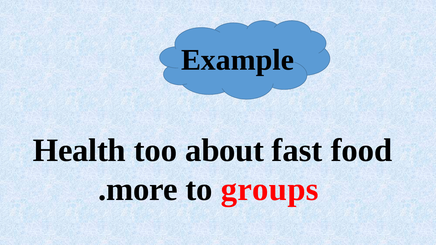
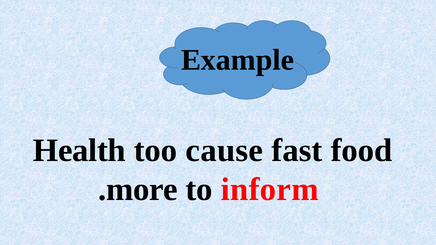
about: about -> cause (224, 150)
groups: groups -> inform (270, 190)
